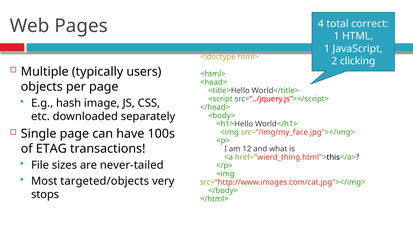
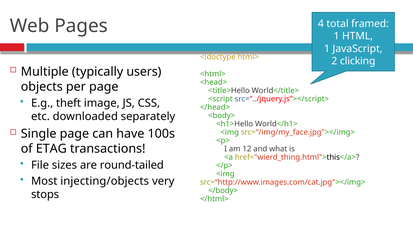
correct: correct -> framed (370, 24)
hash: hash -> theft (69, 103)
never-tailed: never-tailed -> round-tailed (132, 165)
targeted/objects: targeted/objects -> injecting/objects (105, 181)
